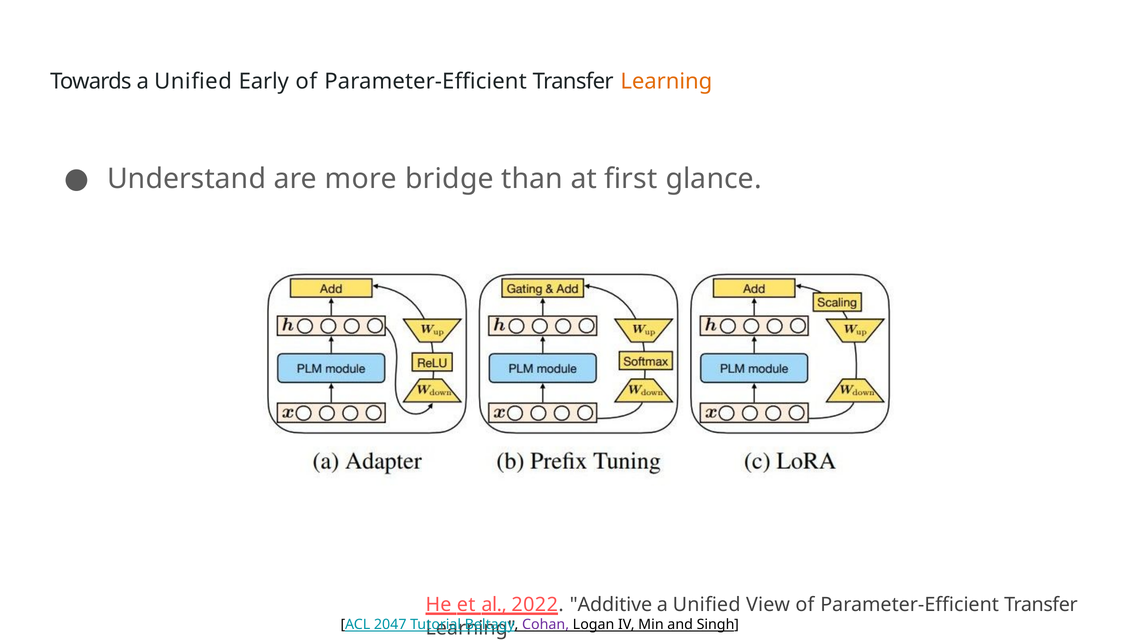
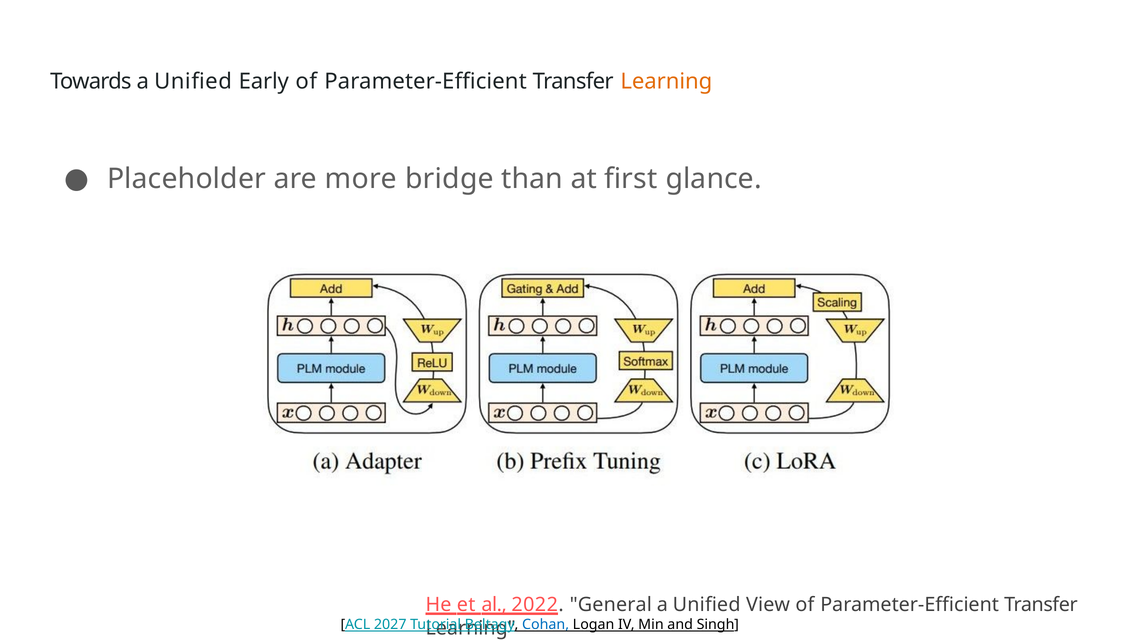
Understand: Understand -> Placeholder (187, 179)
Additive: Additive -> General (611, 605)
2047: 2047 -> 2027 (390, 625)
Cohan colour: purple -> blue (546, 625)
